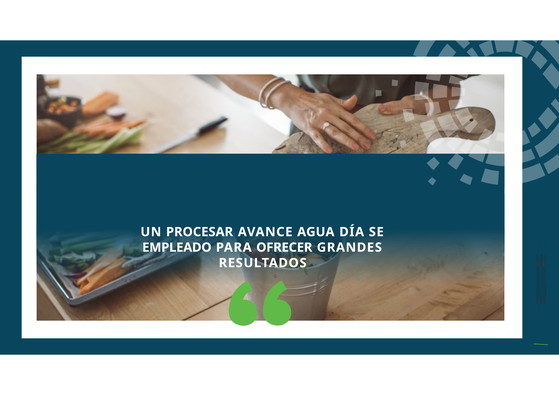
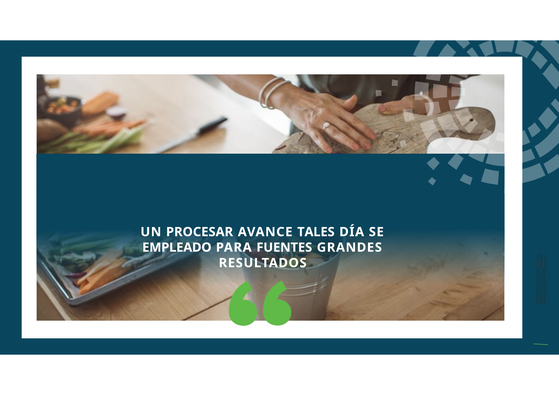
AGUA: AGUA -> TALES (316, 232)
OFRECER: OFRECER -> FUENTES (284, 247)
